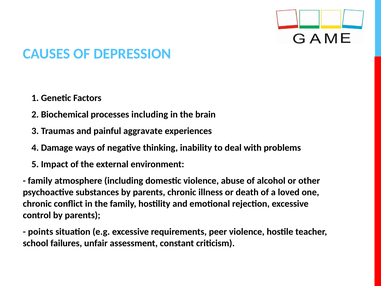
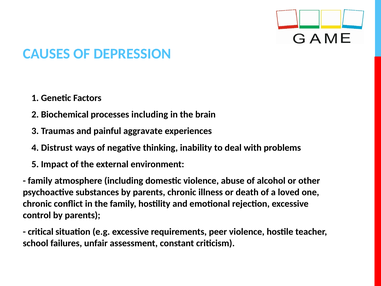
Damage: Damage -> Distrust (57, 148)
points: points -> critical (41, 232)
